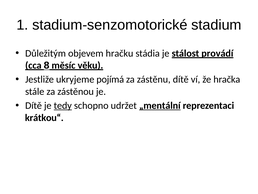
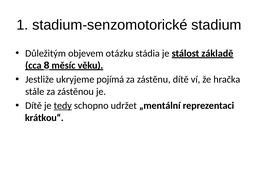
hračku: hračku -> otázku (119, 53)
provádí: provádí -> základě (217, 53)
„mentální underline: present -> none (160, 105)
